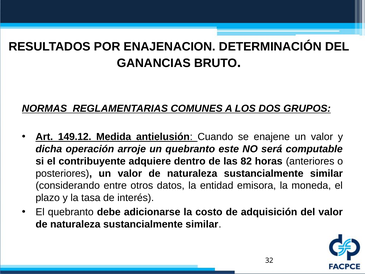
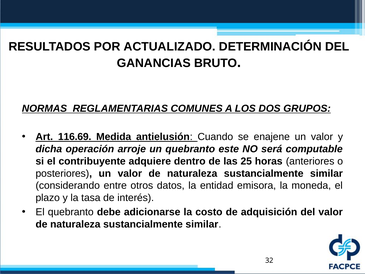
ENAJENACION: ENAJENACION -> ACTUALIZADO (170, 47)
149.12: 149.12 -> 116.69 (75, 137)
82: 82 -> 25 (246, 161)
